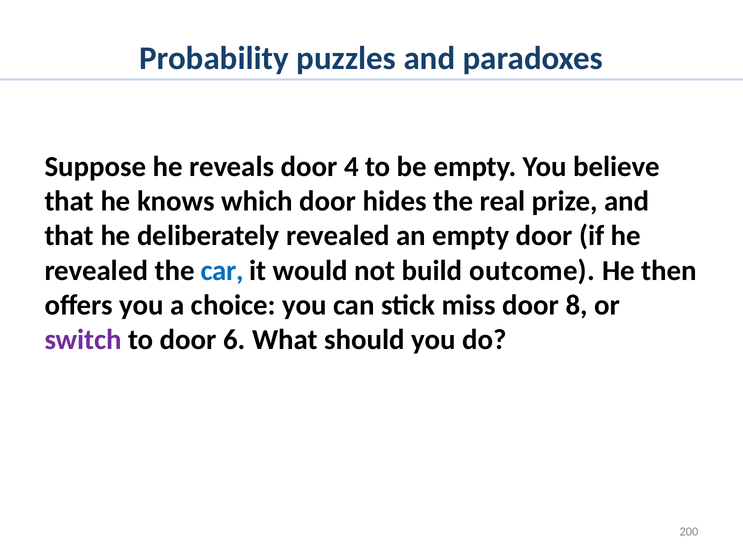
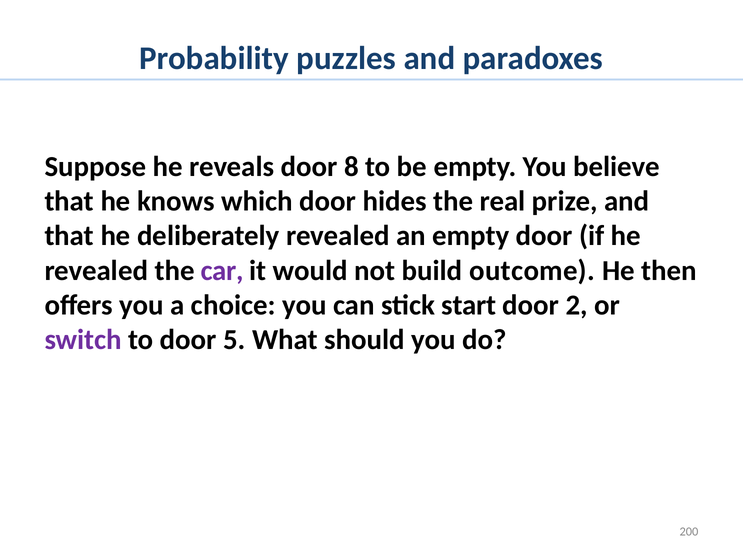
4: 4 -> 8 (351, 167)
car colour: blue -> purple (222, 271)
miss: miss -> start (469, 305)
8: 8 -> 2 (577, 305)
6: 6 -> 5 (234, 340)
